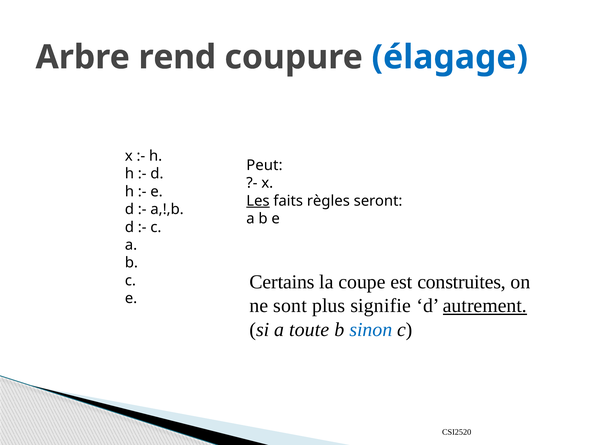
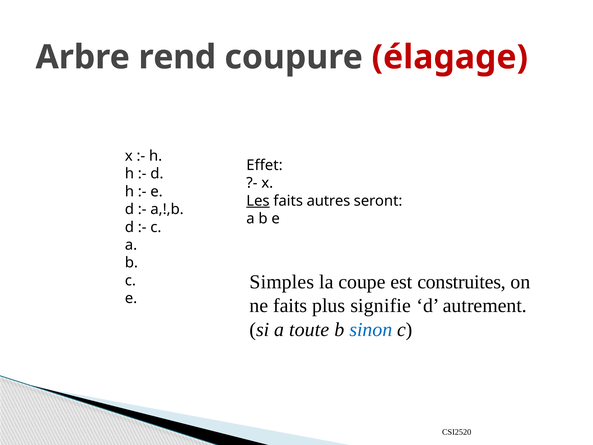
élagage colour: blue -> red (450, 57)
Peut: Peut -> Effet (264, 165)
règles: règles -> autres (328, 201)
Certains: Certains -> Simples (282, 282)
ne sont: sont -> faits (290, 306)
autrement underline: present -> none (485, 306)
